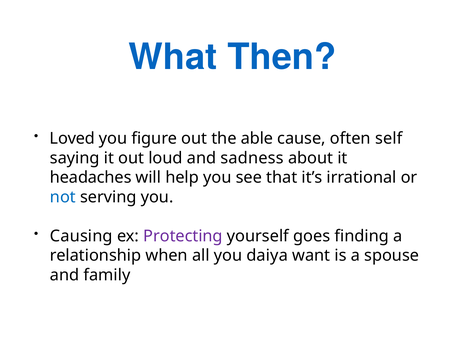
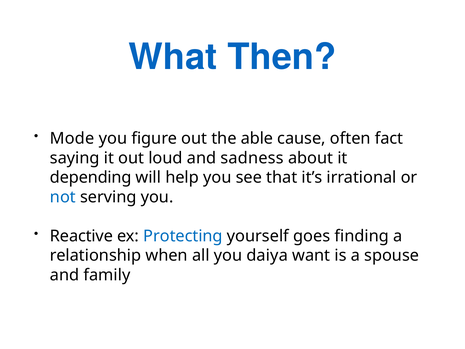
Loved: Loved -> Mode (72, 138)
self: self -> fact (389, 138)
headaches: headaches -> depending (91, 177)
Causing: Causing -> Reactive (81, 236)
Protecting colour: purple -> blue (183, 236)
